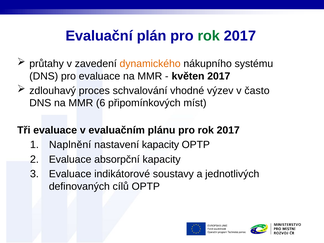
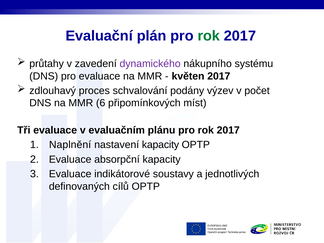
dynamického colour: orange -> purple (150, 64)
vhodné: vhodné -> podány (187, 91)
často: často -> počet (257, 91)
